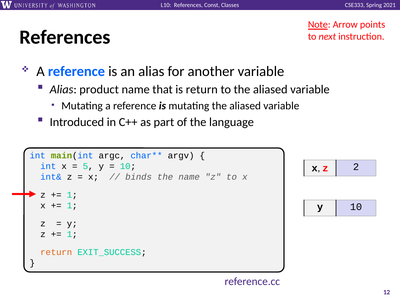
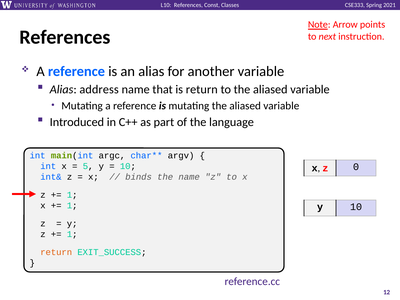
product: product -> address (99, 90)
2: 2 -> 0 (356, 167)
